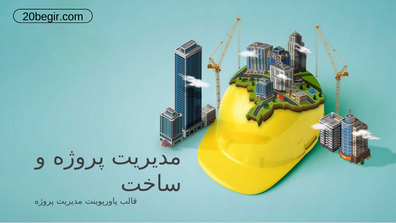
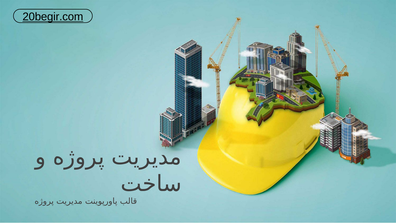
20begir.com underline: none -> present (53, 17)
